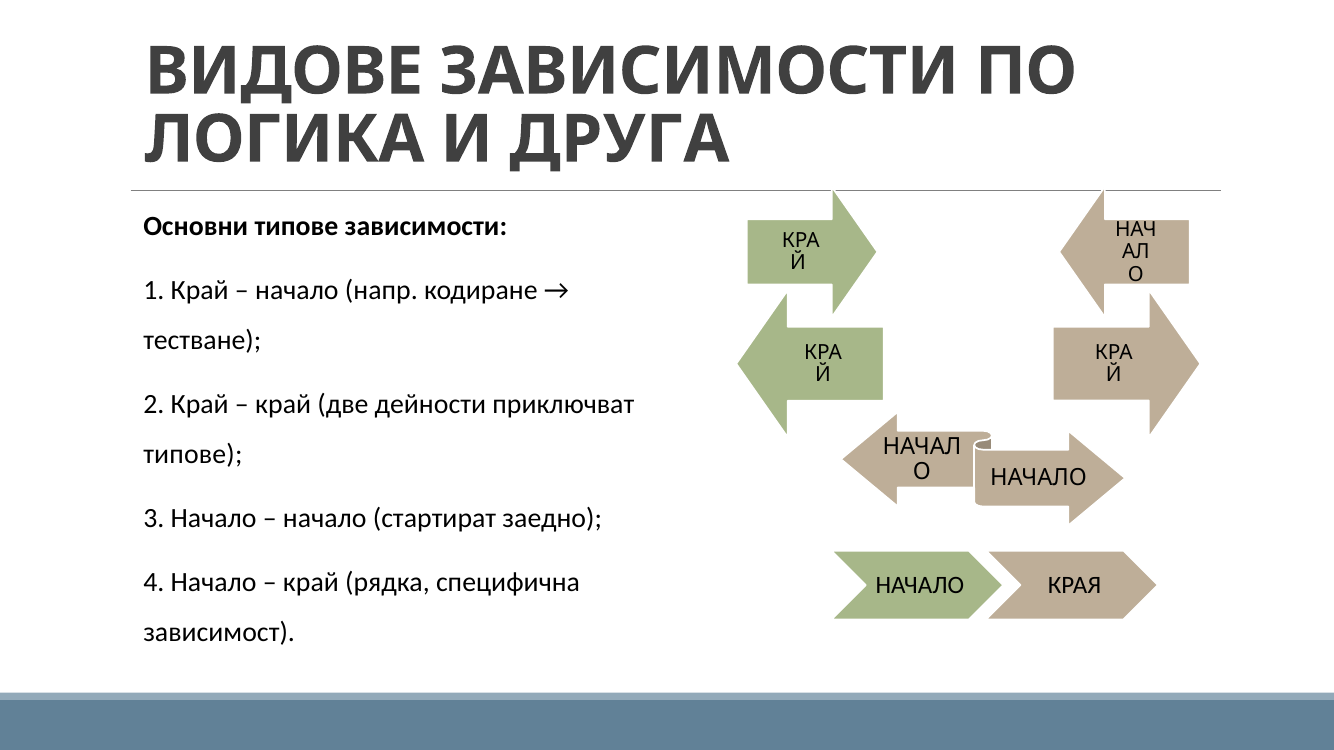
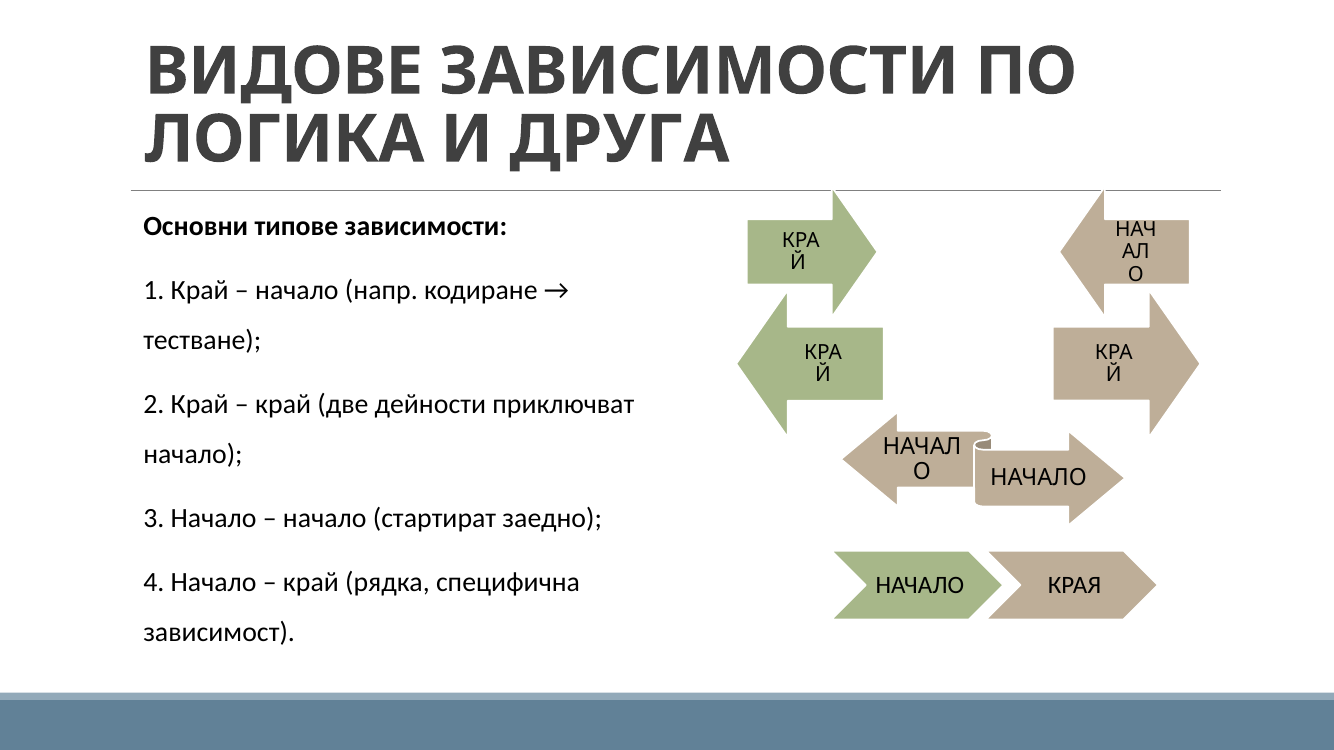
типове: типове -> начало (193, 455)
